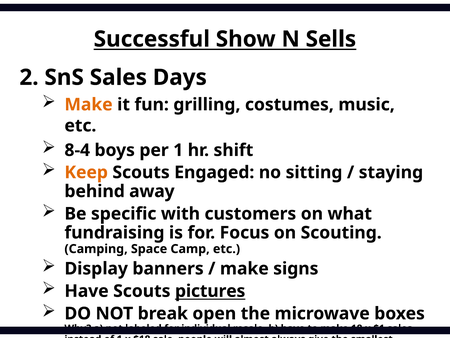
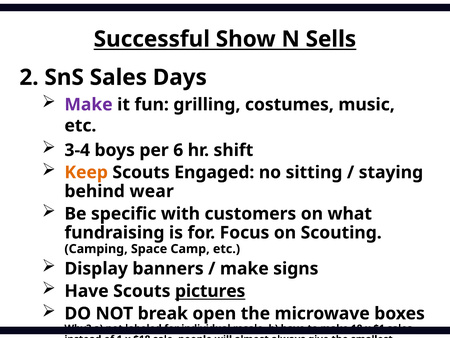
Make colour: orange -> purple (89, 104)
8-4: 8-4 -> 3-4 (77, 150)
per 1: 1 -> 6 (178, 150)
away: away -> wear (152, 191)
